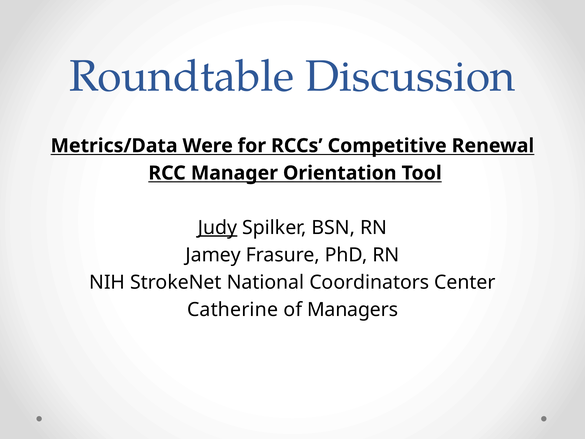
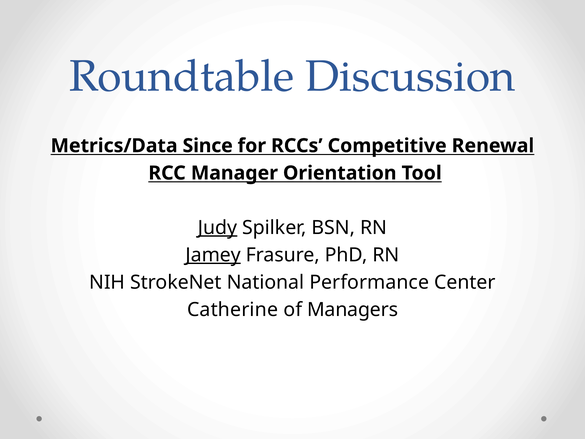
Were: Were -> Since (208, 146)
Jamey underline: none -> present (213, 255)
Coordinators: Coordinators -> Performance (369, 282)
